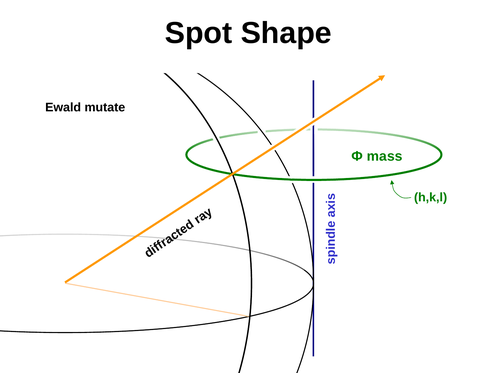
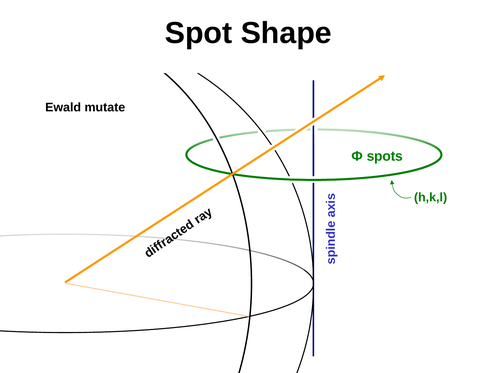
mass: mass -> spots (385, 156)
